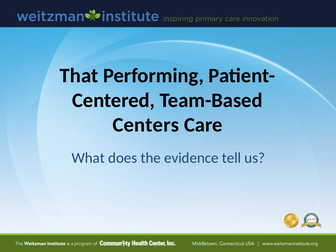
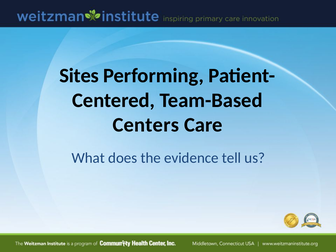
That: That -> Sites (79, 76)
